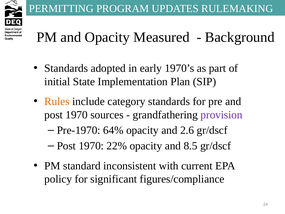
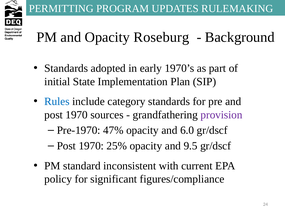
Measured: Measured -> Roseburg (161, 37)
Rules colour: orange -> blue (57, 101)
64%: 64% -> 47% (113, 130)
2.6: 2.6 -> 6.0 (187, 130)
22%: 22% -> 25% (117, 146)
8.5: 8.5 -> 9.5 (191, 146)
